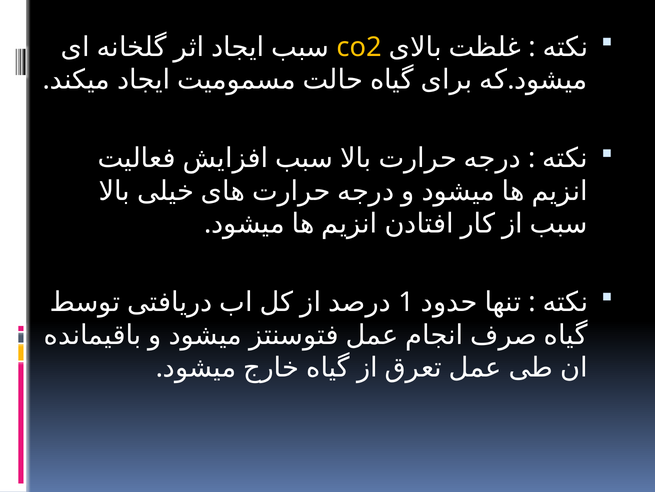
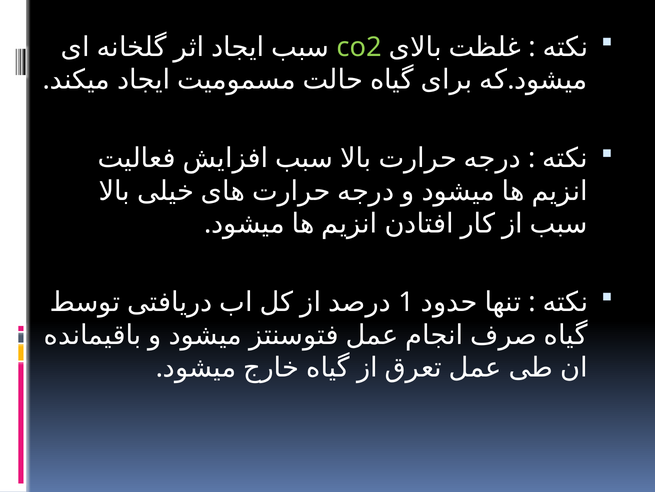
co2 colour: yellow -> light green (359, 47)
